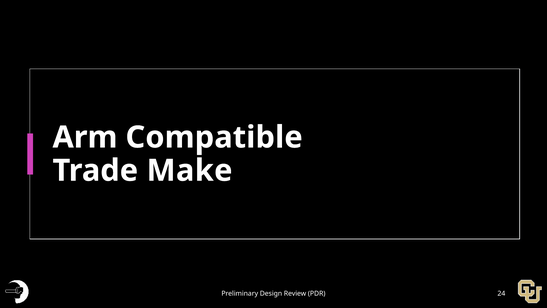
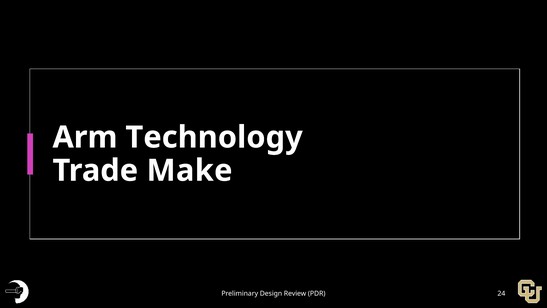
Compatible: Compatible -> Technology (214, 137)
